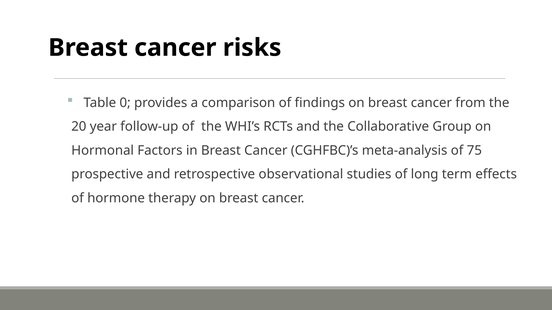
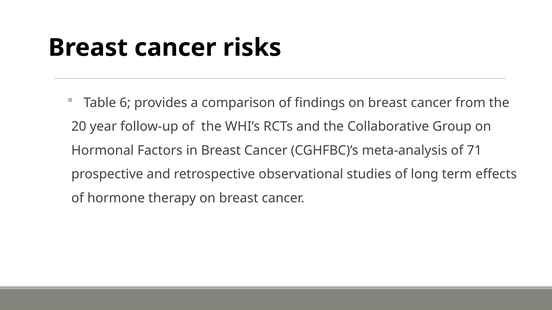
0: 0 -> 6 (125, 103)
75: 75 -> 71 (474, 151)
